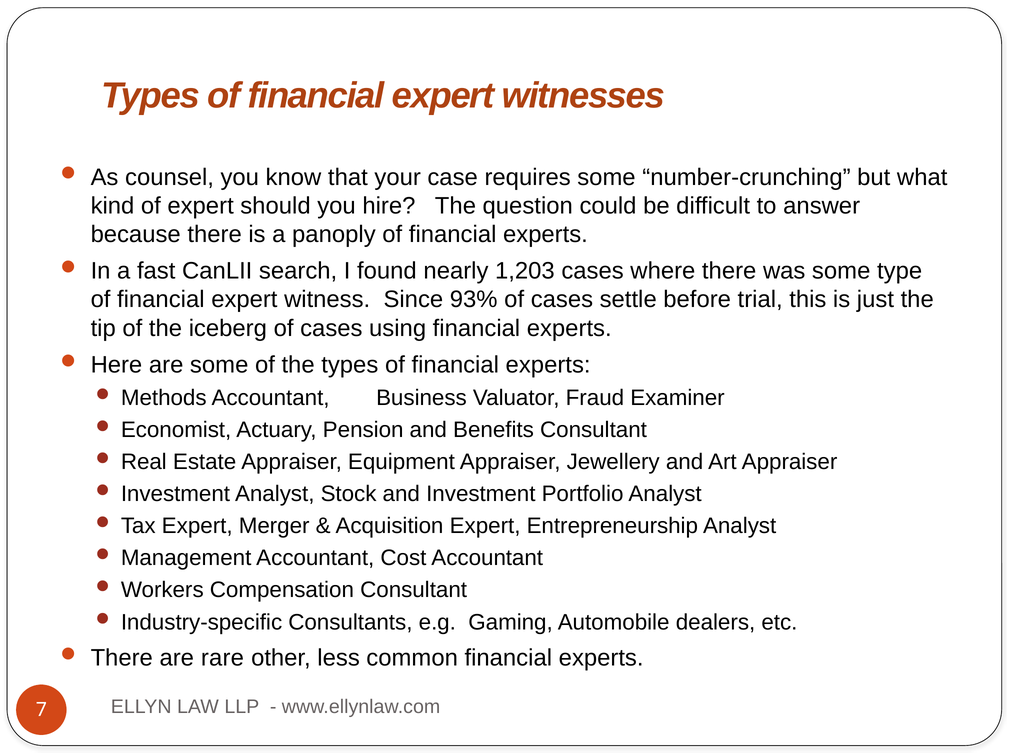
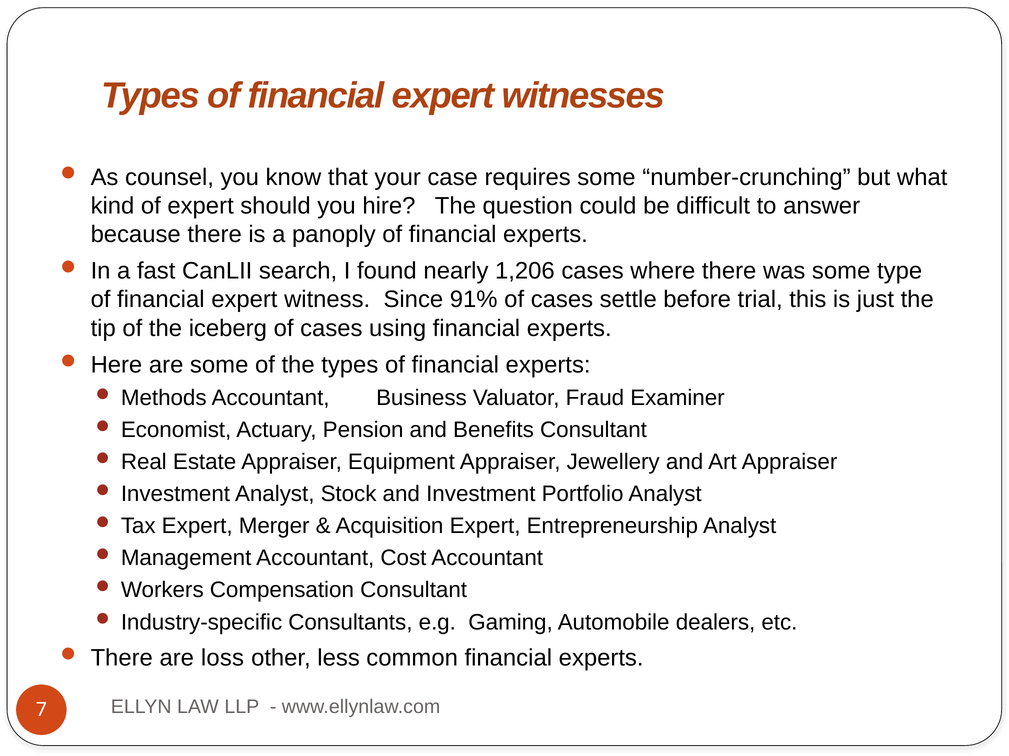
1,203: 1,203 -> 1,206 (525, 271)
93%: 93% -> 91% (474, 300)
rare: rare -> loss (222, 659)
